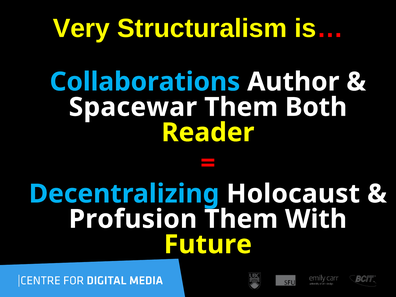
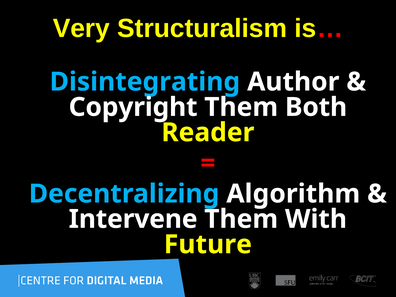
Collaborations: Collaborations -> Disintegrating (145, 82)
Spacewar: Spacewar -> Copyright (133, 107)
Holocaust: Holocaust -> Algorithm (293, 194)
Profusion: Profusion -> Intervene (133, 219)
